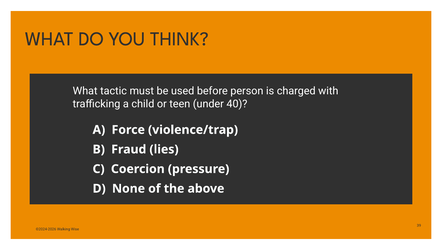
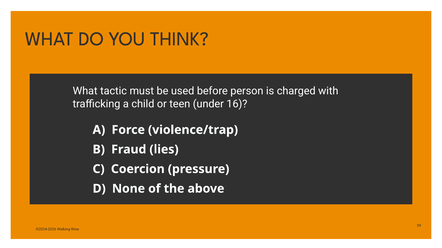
40: 40 -> 16 (237, 104)
